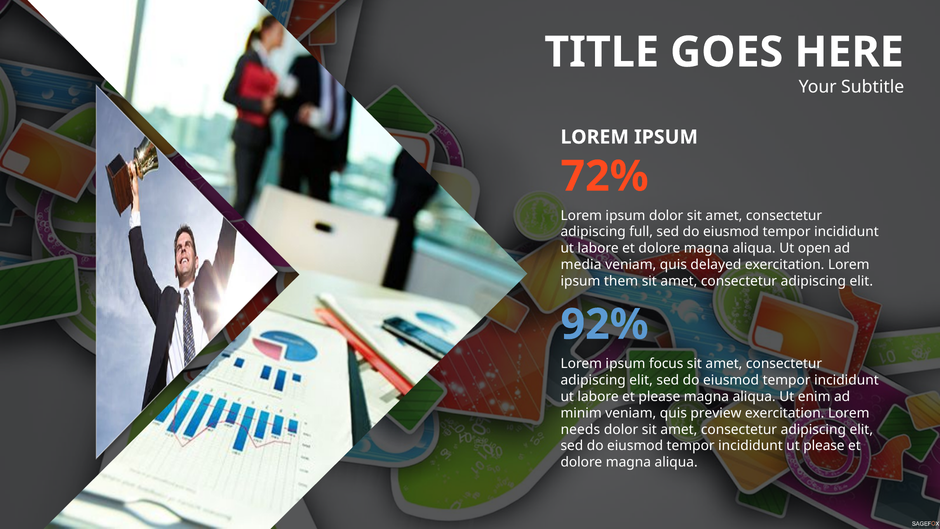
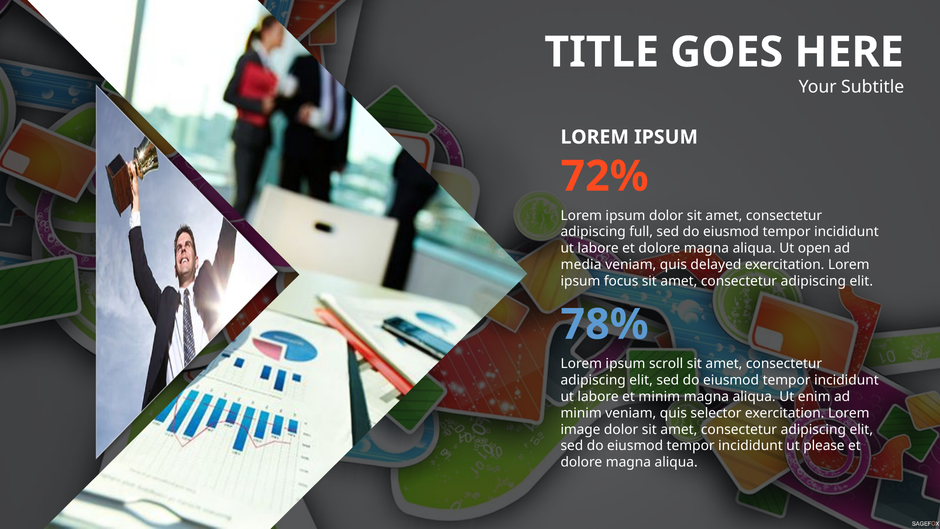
them: them -> focus (621, 281)
92%: 92% -> 78% (605, 324)
focus: focus -> scroll (666, 363)
et please: please -> minim (659, 396)
preview: preview -> selector (716, 413)
needs: needs -> image (580, 429)
